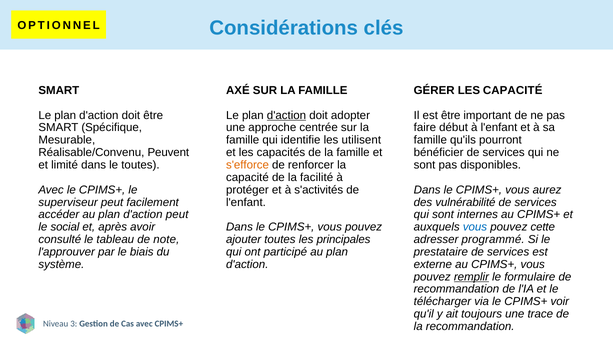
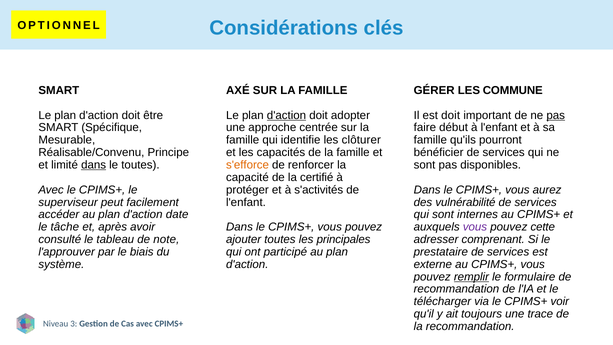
LES CAPACITÉ: CAPACITÉ -> COMMUNE (513, 90)
est être: être -> doit (451, 115)
pas underline: none -> present (556, 115)
utilisent: utilisent -> clôturer (361, 140)
Peuvent: Peuvent -> Principe (168, 152)
dans underline: none -> present (94, 165)
facilité: facilité -> certifié (317, 177)
d'action peut: peut -> date (177, 215)
social: social -> tâche (65, 227)
vous colour: blue -> purple (475, 227)
programmé: programmé -> comprenant (493, 239)
